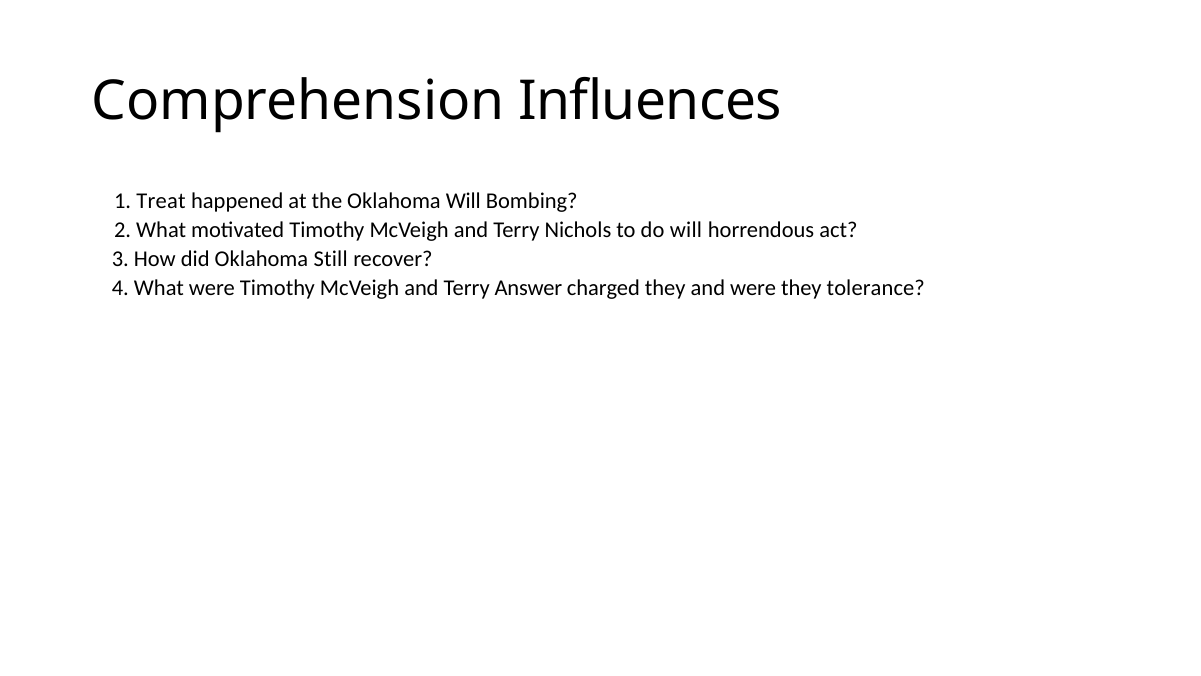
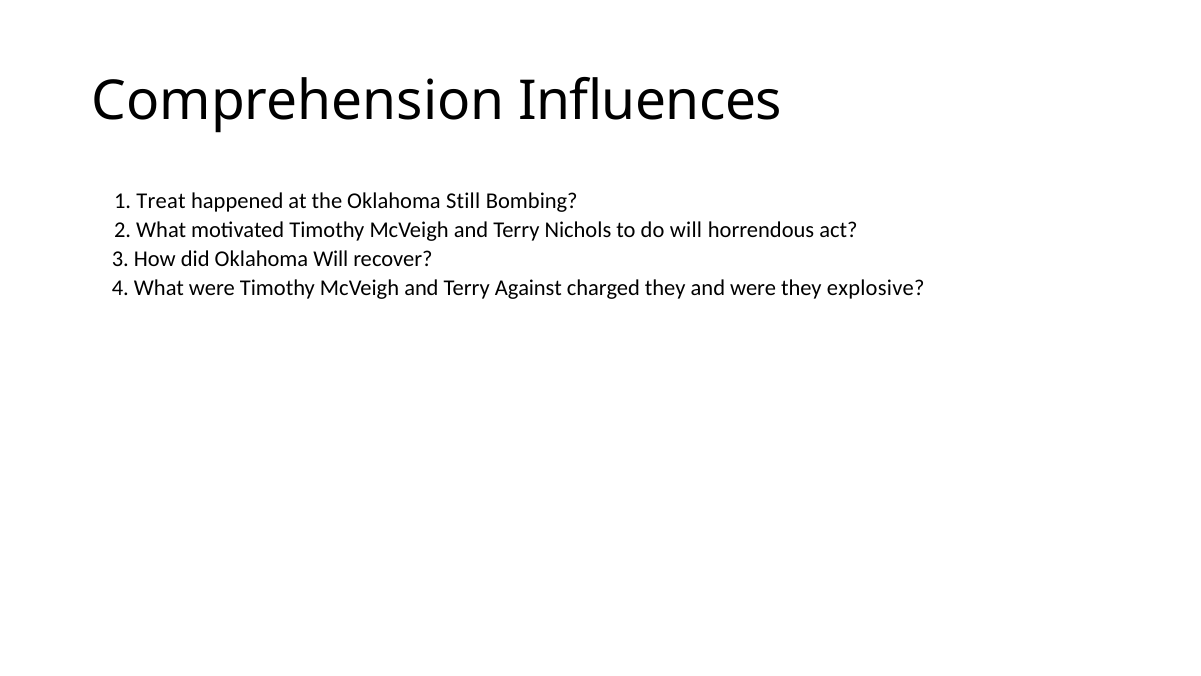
Oklahoma Will: Will -> Still (463, 201)
Oklahoma Still: Still -> Will (331, 259)
Answer: Answer -> Against (528, 288)
tolerance: tolerance -> explosive (876, 288)
